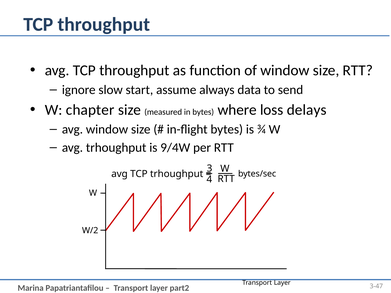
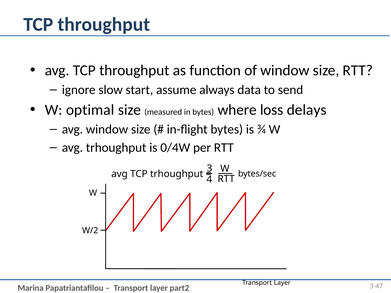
chapter: chapter -> optimal (90, 110)
9/4W: 9/4W -> 0/4W (175, 148)
